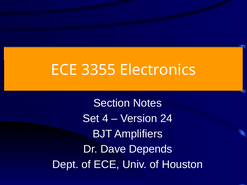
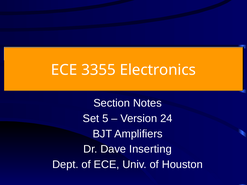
4: 4 -> 5 (105, 119)
Depends: Depends -> Inserting (150, 149)
